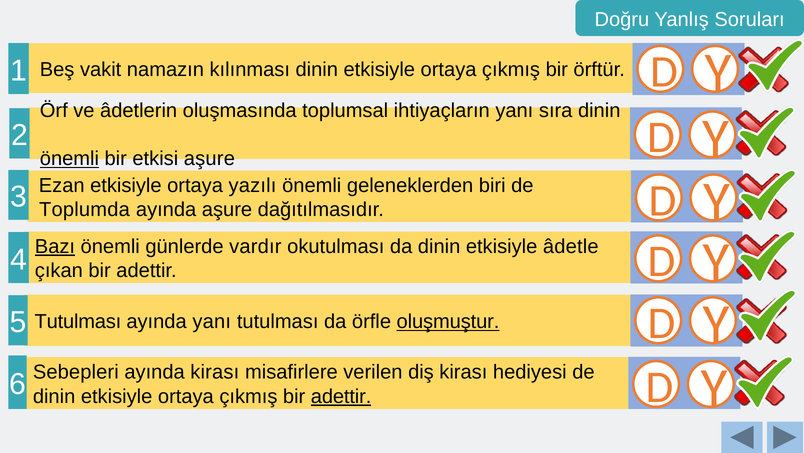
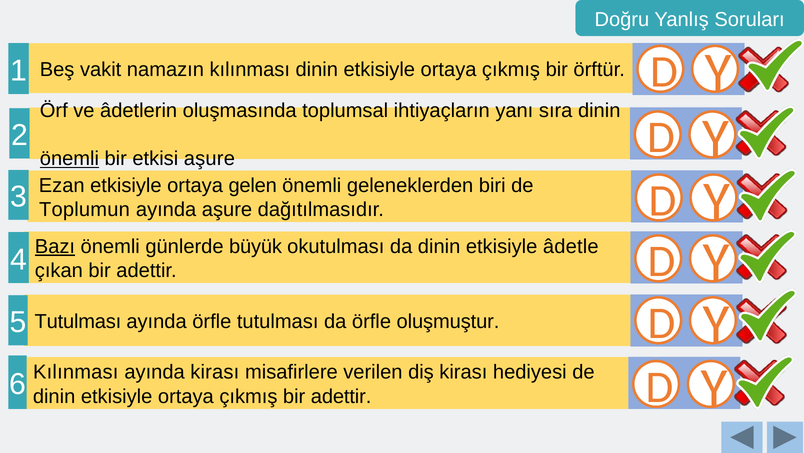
yazılı: yazılı -> gelen (253, 185)
Toplumda: Toplumda -> Toplumun (84, 209)
vardır: vardır -> büyük (256, 246)
ayında yanı: yanı -> örfle (212, 321)
oluşmuştur underline: present -> none (448, 321)
Sebepleri: Sebepleri -> Kılınması (76, 372)
adettir underline: present -> none (341, 396)
